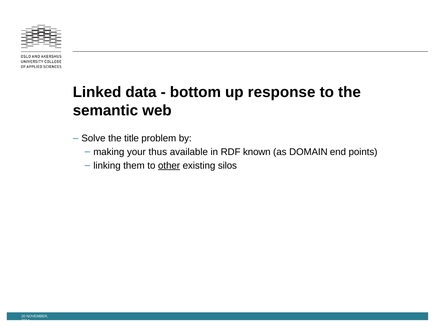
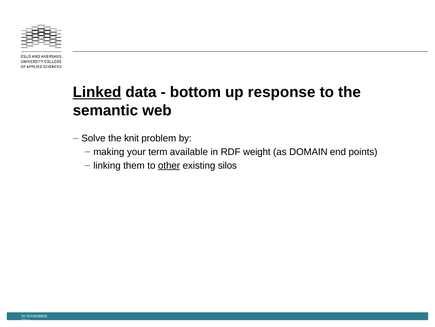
Linked underline: none -> present (97, 92)
title: title -> knit (132, 138)
thus: thus -> term (158, 152)
known: known -> weight (257, 152)
